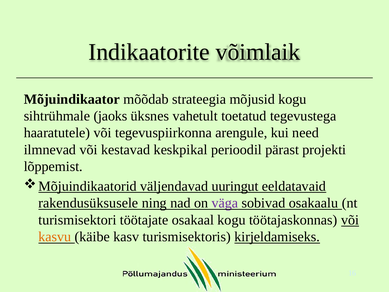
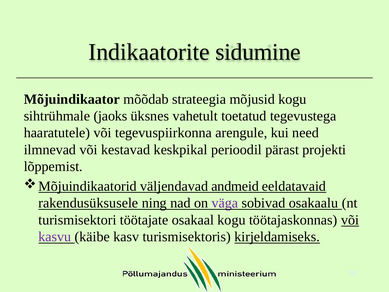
võimlaik: võimlaik -> sidumine (258, 52)
uuringut: uuringut -> andmeid (235, 186)
kasvu colour: orange -> purple (55, 237)
